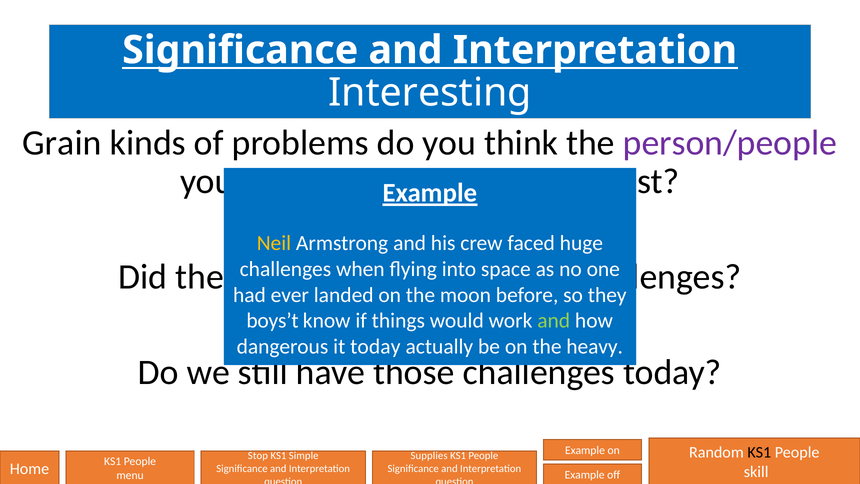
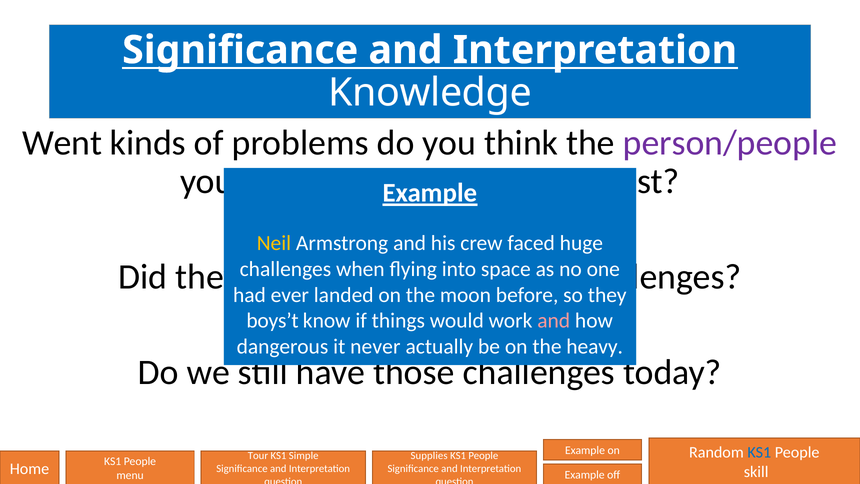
Interesting: Interesting -> Knowledge (430, 93)
Grain: Grain -> Went (62, 143)
and colour: light green -> pink (554, 321)
it today: today -> never (375, 346)
KS1 colour: black -> blue (759, 452)
Stop: Stop -> Tour (258, 455)
